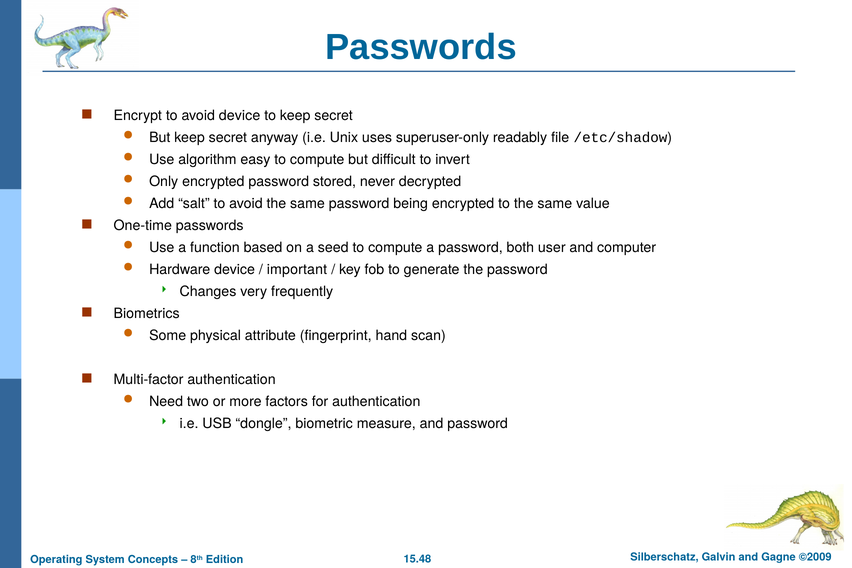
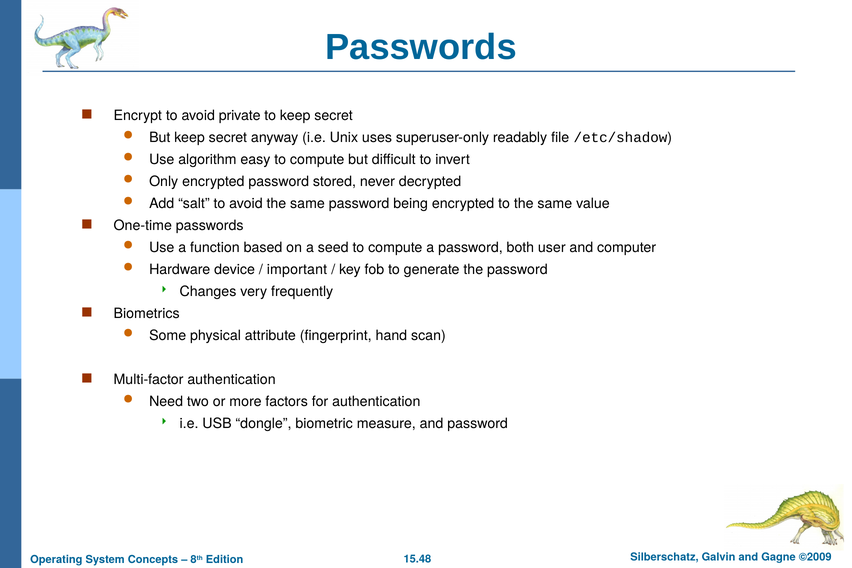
avoid device: device -> private (240, 116)
